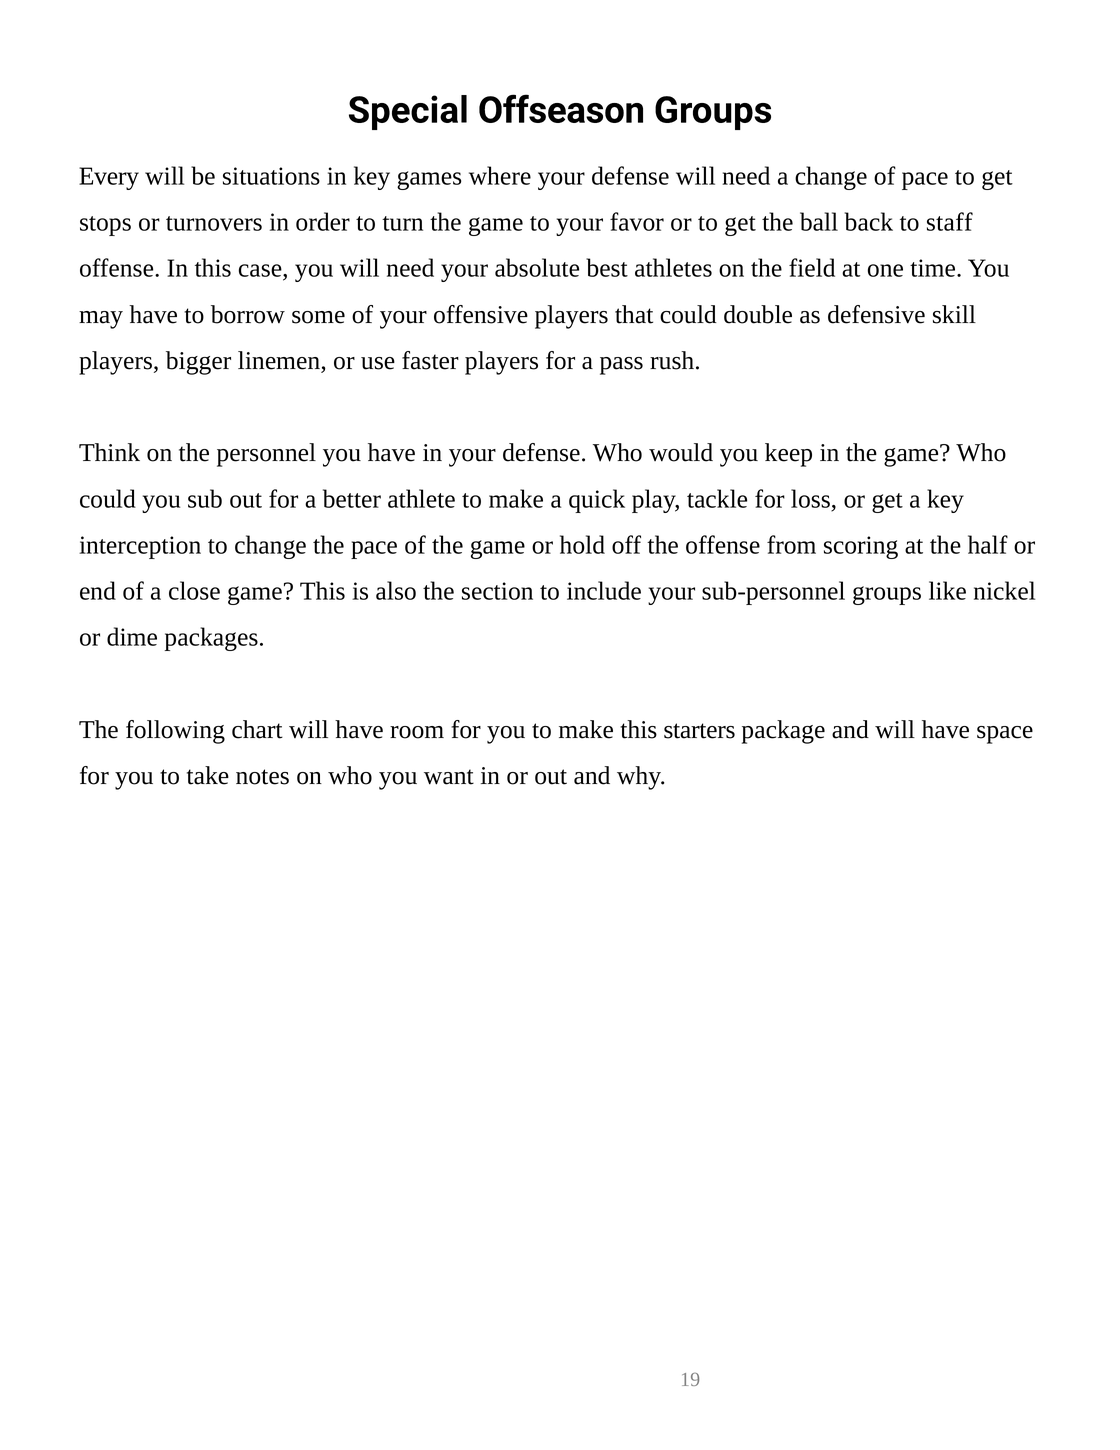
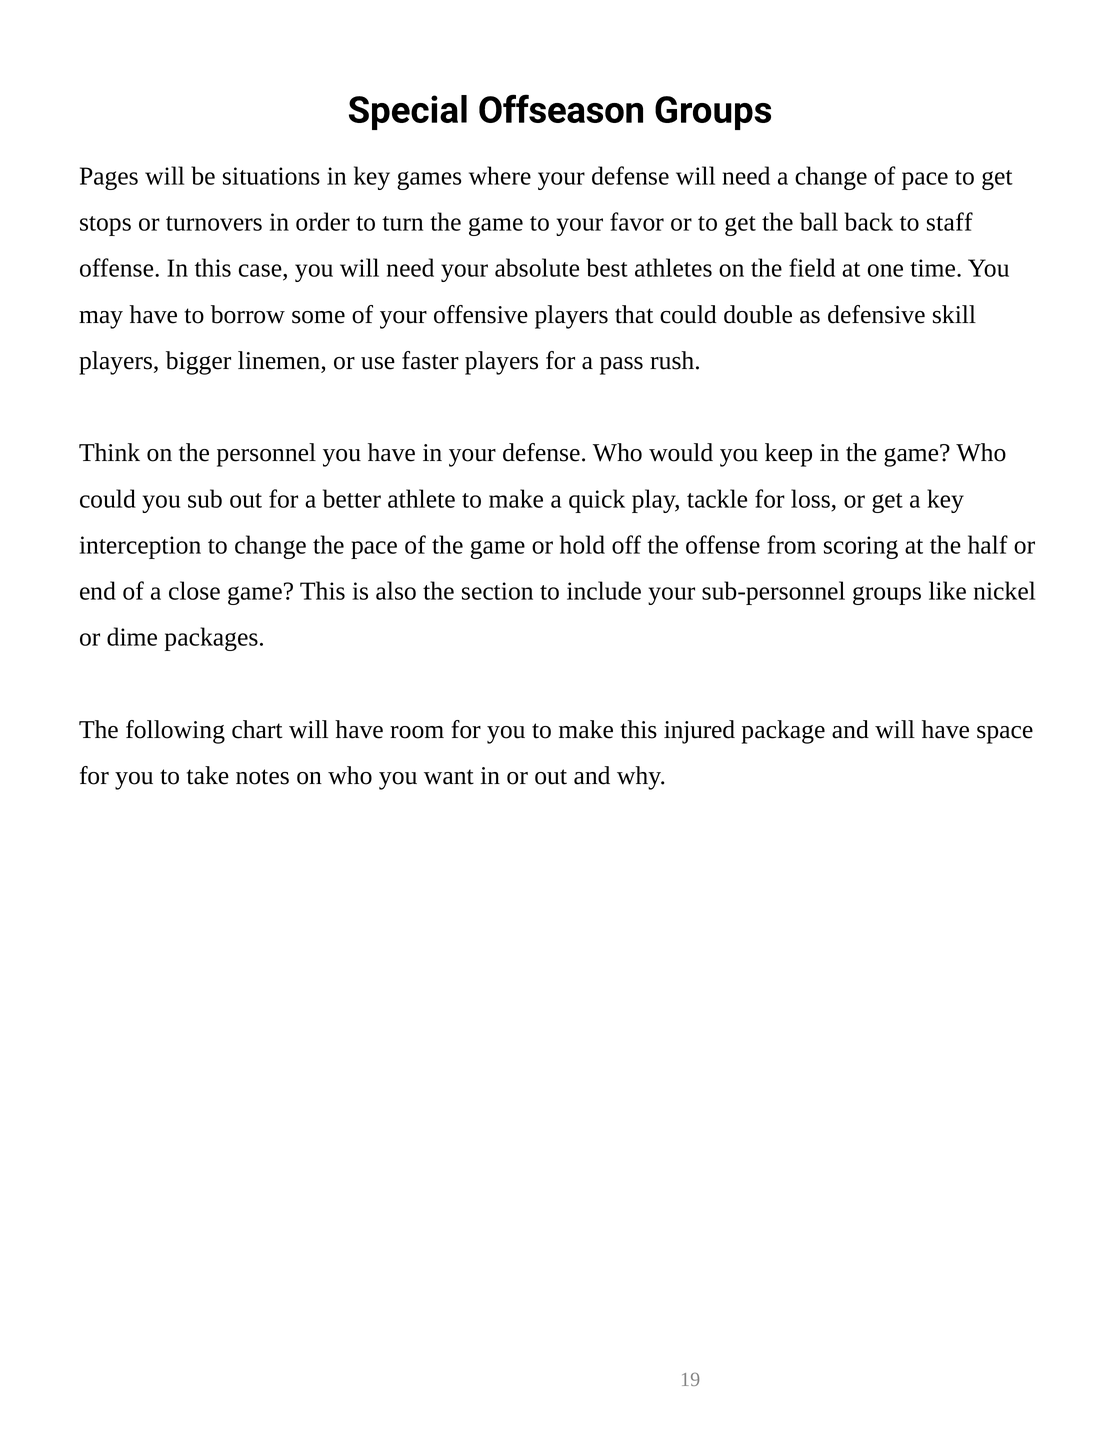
Every: Every -> Pages (109, 176)
starters: starters -> injured (699, 729)
